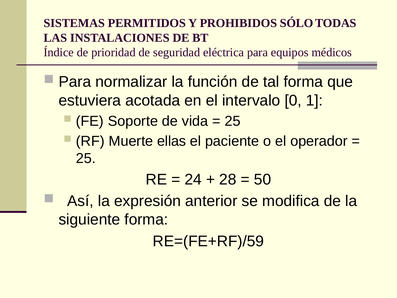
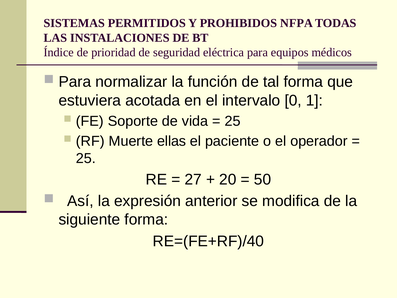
SÓLO: SÓLO -> NFPA (296, 23)
24: 24 -> 27 (193, 179)
28: 28 -> 20 (228, 179)
RE=(FE+RF)/59: RE=(FE+RF)/59 -> RE=(FE+RF)/40 (208, 241)
